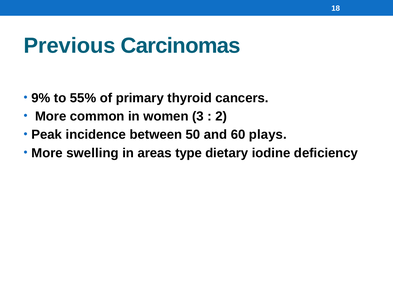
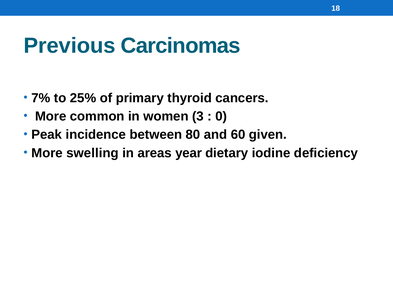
9%: 9% -> 7% (41, 98)
55%: 55% -> 25% (83, 98)
2: 2 -> 0 (221, 116)
50: 50 -> 80 (193, 135)
plays: plays -> given (268, 135)
type: type -> year (189, 153)
